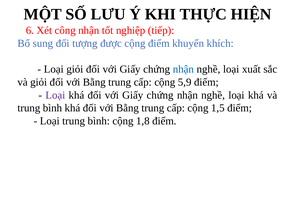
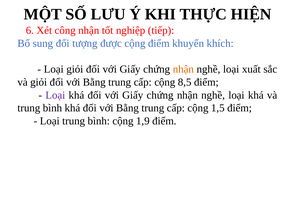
nhận colour: blue -> orange (183, 69)
5,9: 5,9 -> 8,5 (185, 82)
1,8: 1,8 -> 1,9 (143, 121)
